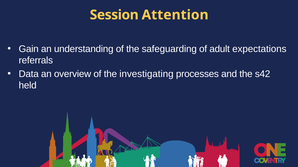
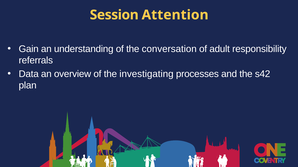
safeguarding: safeguarding -> conversation (169, 49)
expectations: expectations -> responsibility (259, 49)
held: held -> plan (28, 86)
